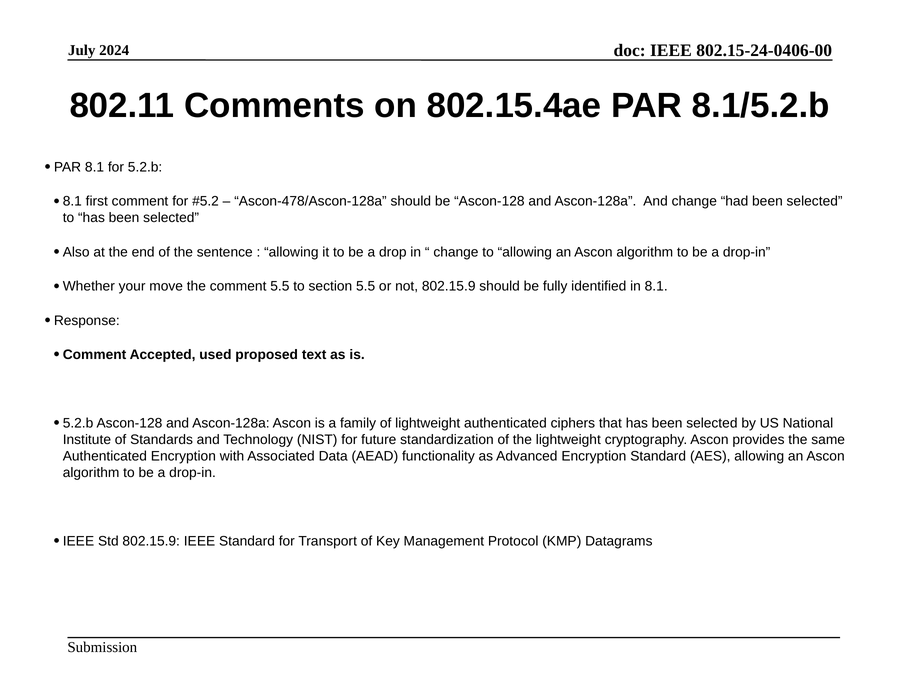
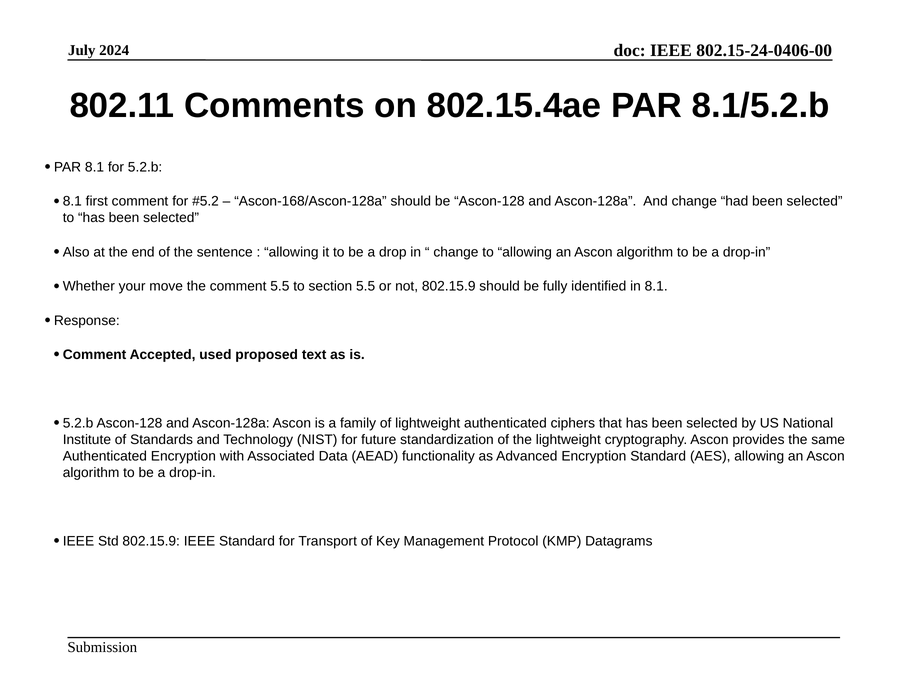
Ascon-478/Ascon-128a: Ascon-478/Ascon-128a -> Ascon-168/Ascon-128a (310, 201)
